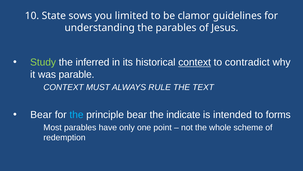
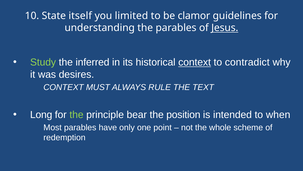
sows: sows -> itself (80, 16)
Jesus underline: none -> present (225, 28)
parable: parable -> desires (76, 74)
Bear: Bear -> Long (41, 114)
the colour: light blue -> light green (76, 114)
indicate: indicate -> position (183, 114)
forms: forms -> when (278, 114)
